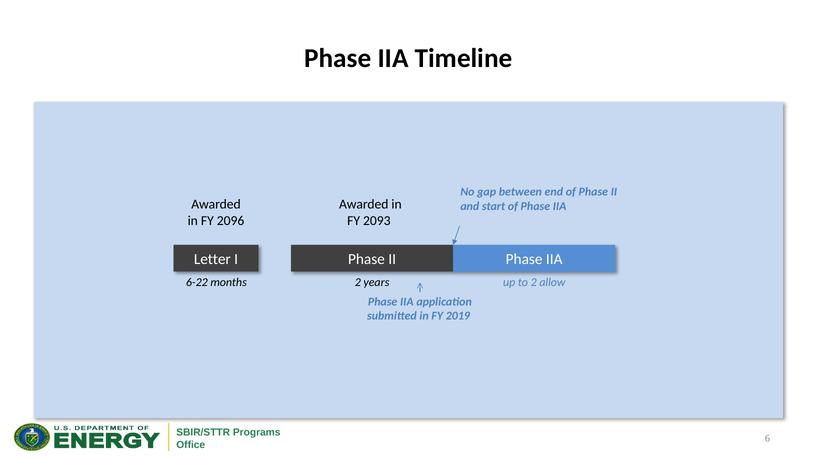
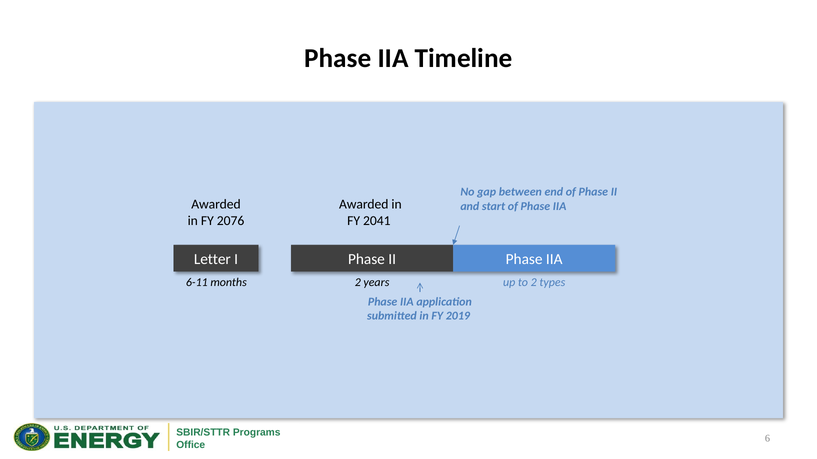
2096: 2096 -> 2076 (231, 221)
2093: 2093 -> 2041 (377, 221)
6-22: 6-22 -> 6-11 (197, 283)
allow: allow -> types (552, 283)
